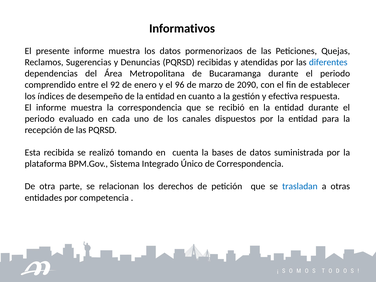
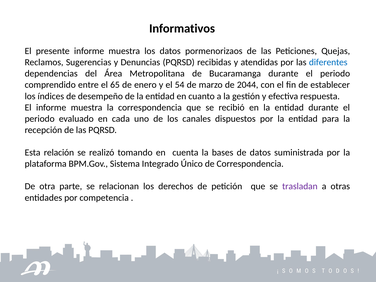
92: 92 -> 65 (115, 85)
96: 96 -> 54 (180, 85)
2090: 2090 -> 2044 (248, 85)
recibida: recibida -> relación (59, 153)
trasladan colour: blue -> purple (300, 186)
